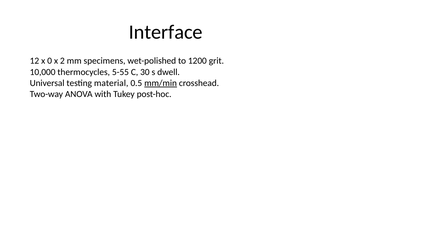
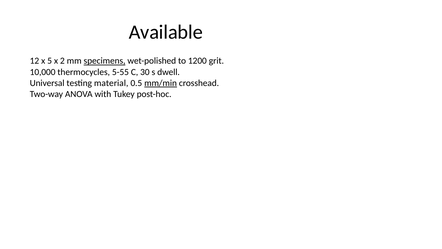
Interface: Interface -> Available (166, 32)
0: 0 -> 5 (50, 61)
specimens underline: none -> present (105, 61)
